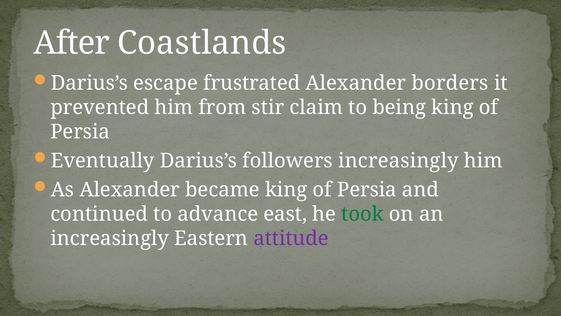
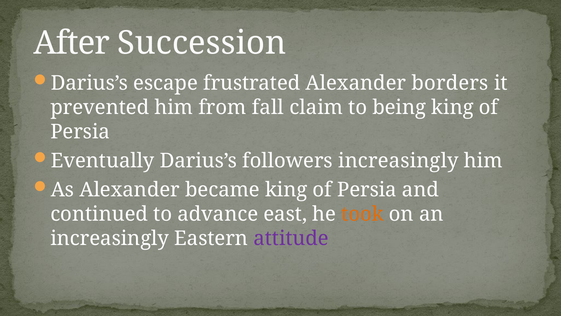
Coastlands: Coastlands -> Succession (202, 43)
stir: stir -> fall (268, 107)
took colour: green -> orange (363, 214)
